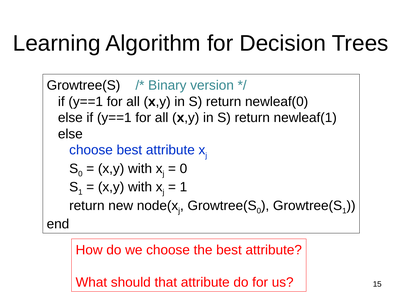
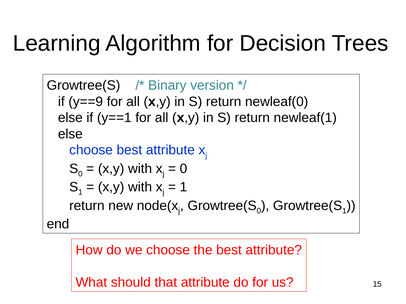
y==1: y==1 -> y==9 (86, 102)
